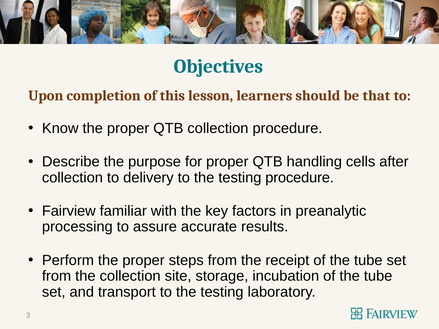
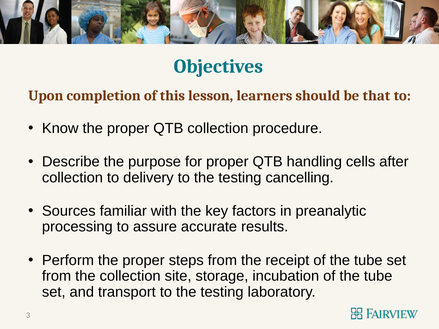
testing procedure: procedure -> cancelling (300, 178)
Fairview: Fairview -> Sources (69, 211)
